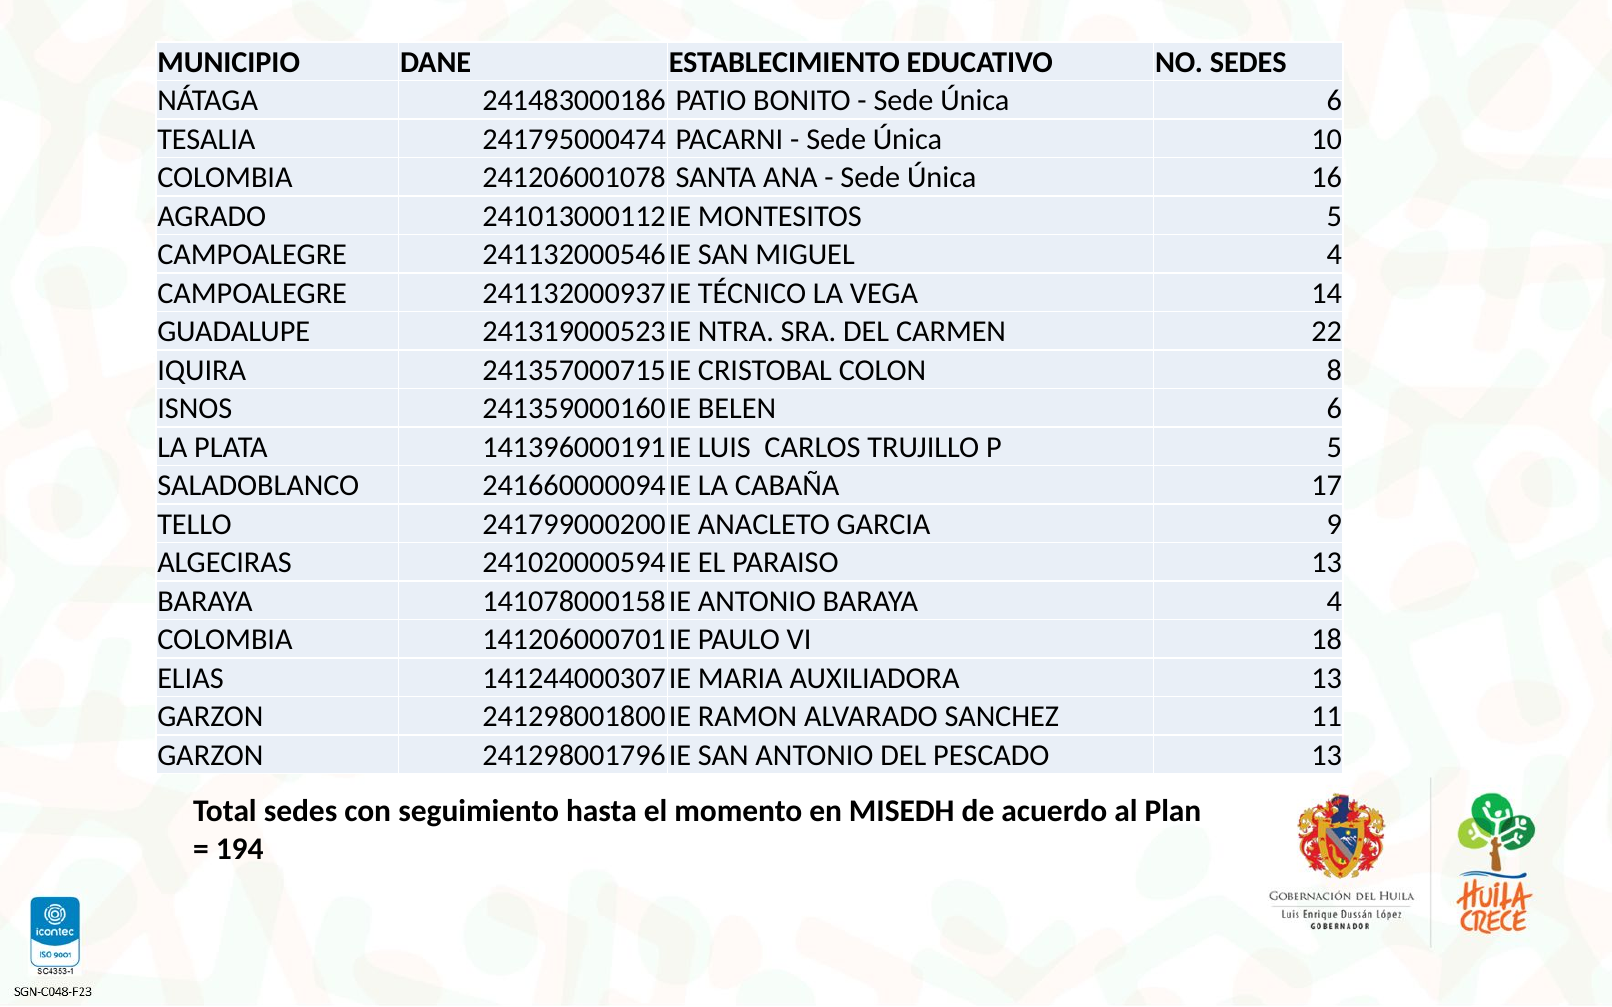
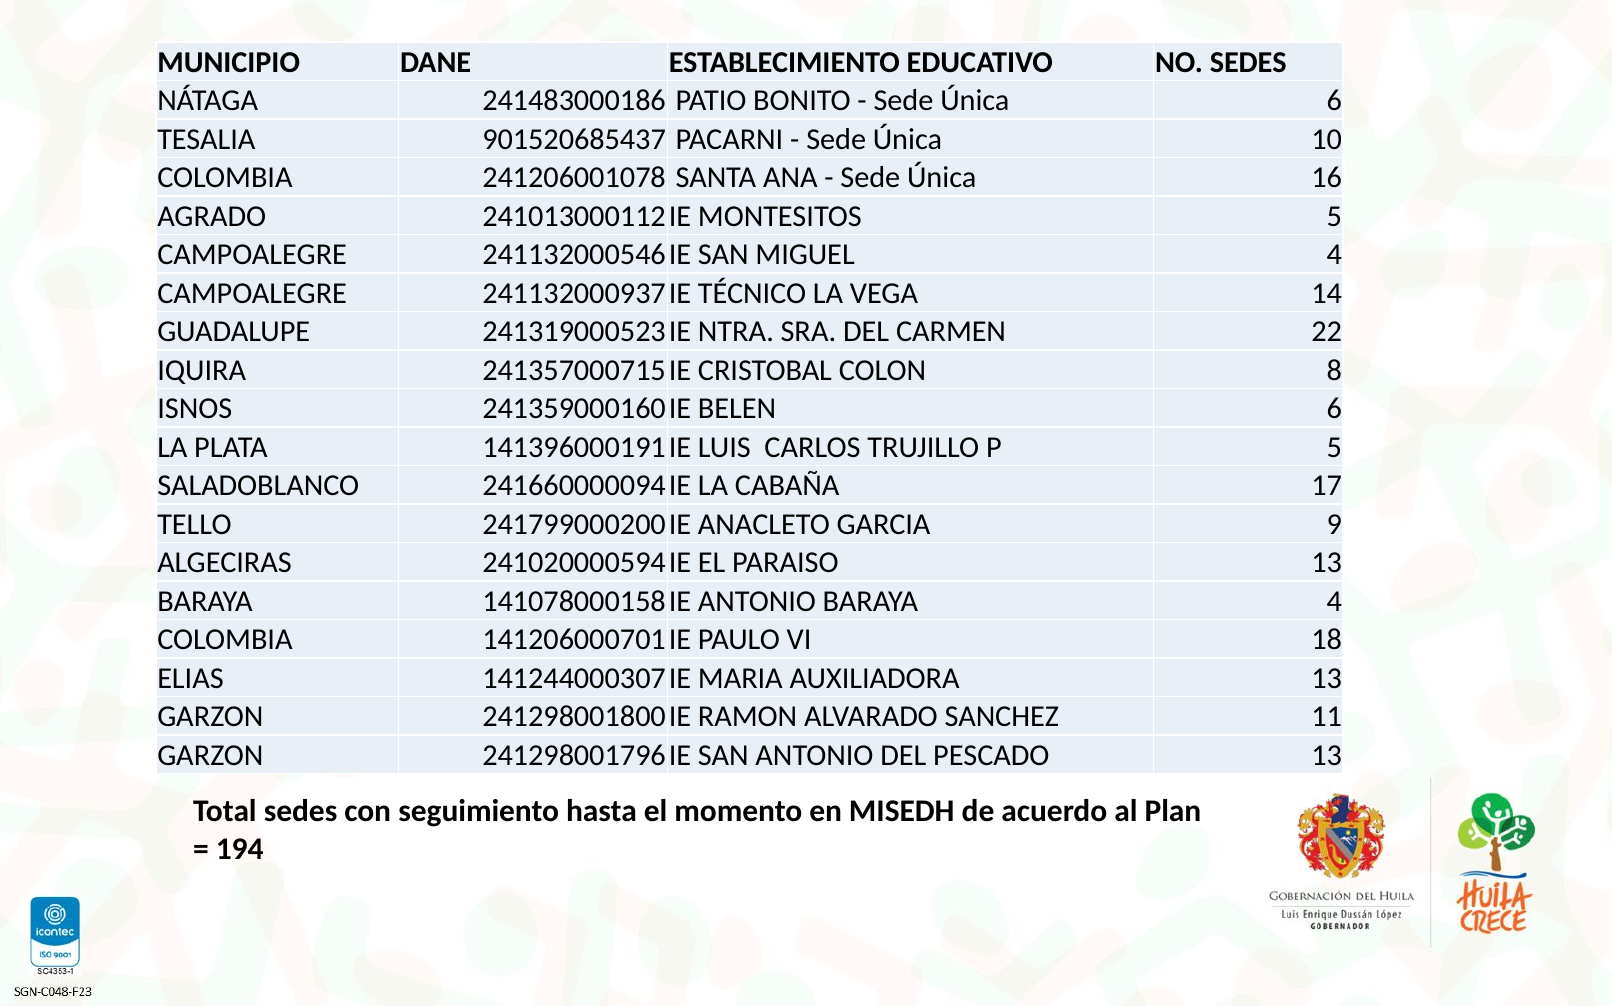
241795000474: 241795000474 -> 901520685437 (574, 139)
